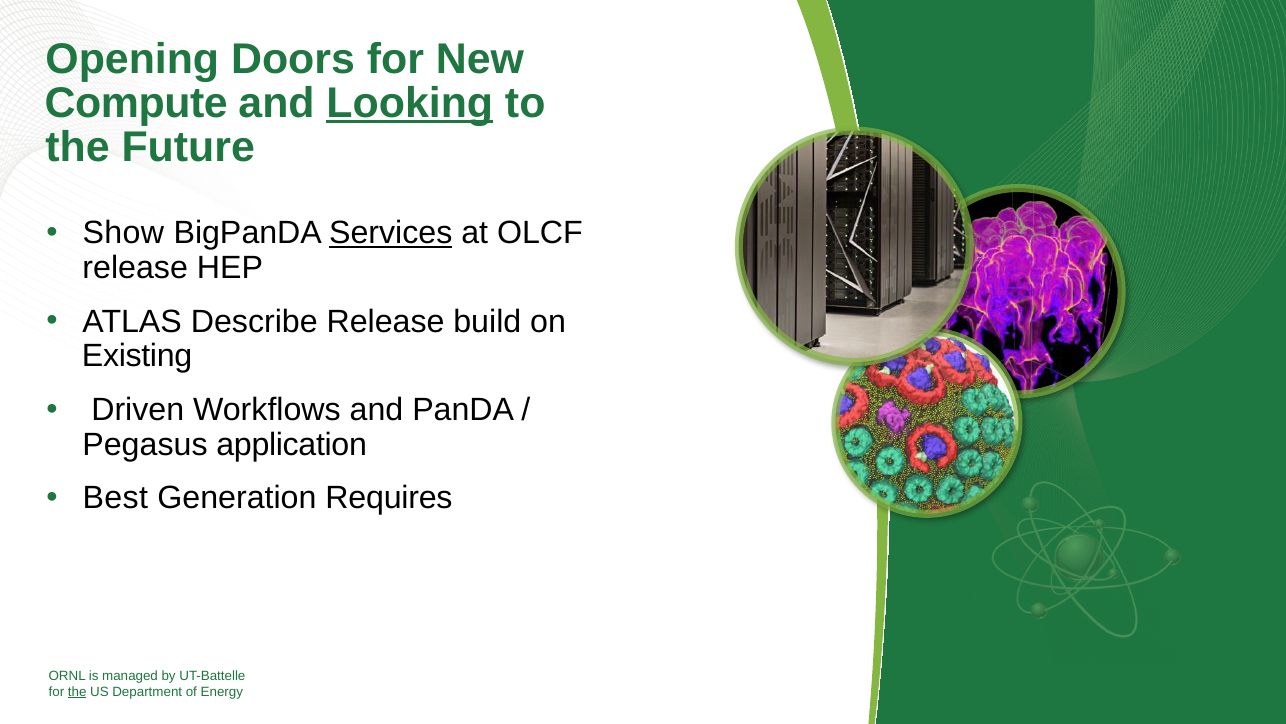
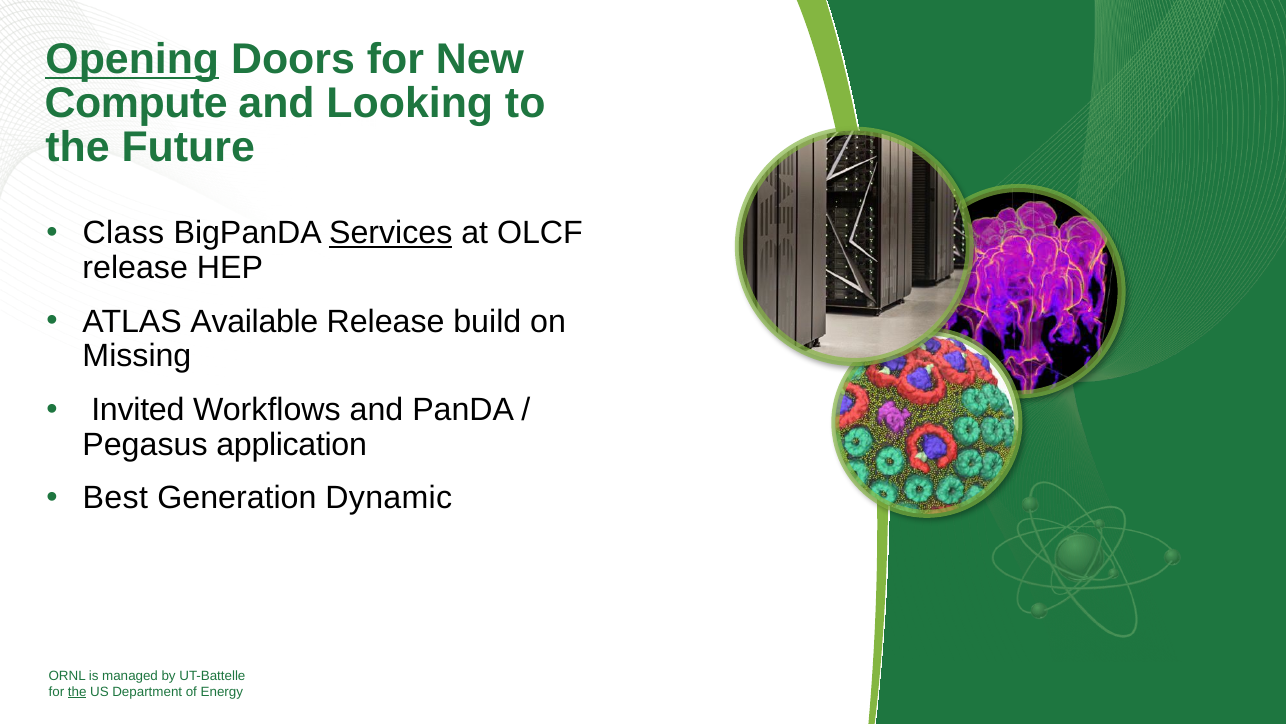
Opening underline: none -> present (132, 59)
Looking underline: present -> none (410, 103)
Show: Show -> Class (123, 233)
Describe: Describe -> Available (254, 321)
Existing: Existing -> Missing (137, 356)
Driven: Driven -> Invited (138, 410)
Requires: Requires -> Dynamic (389, 498)
